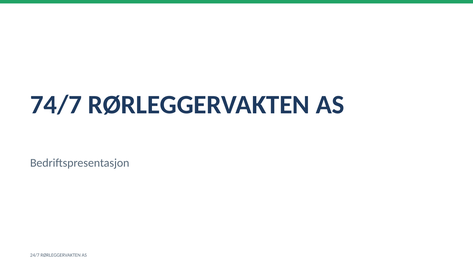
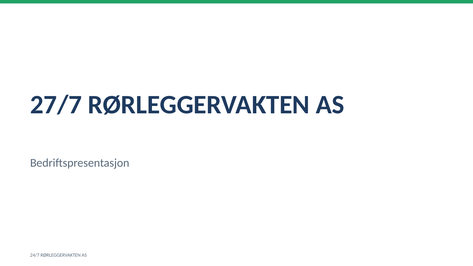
74/7: 74/7 -> 27/7 (56, 105)
